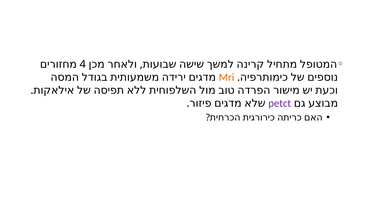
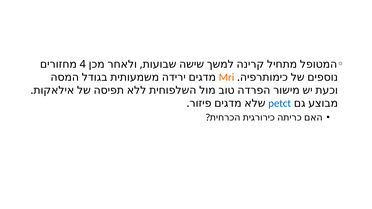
petct colour: purple -> blue (280, 103)
